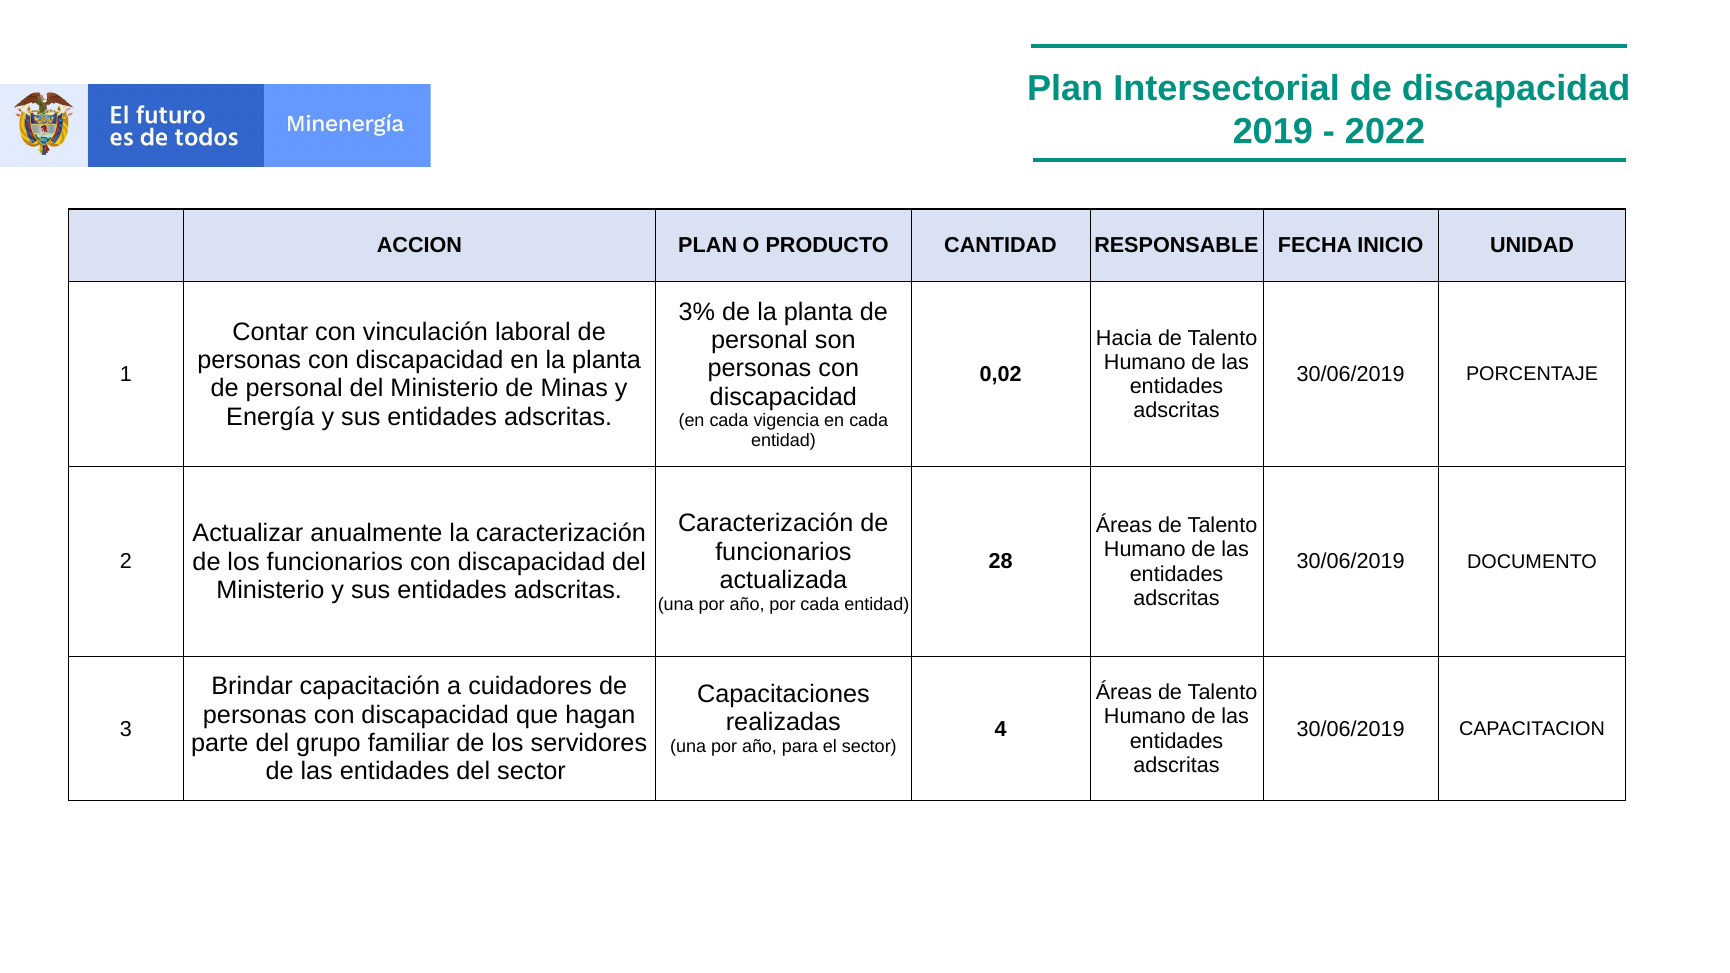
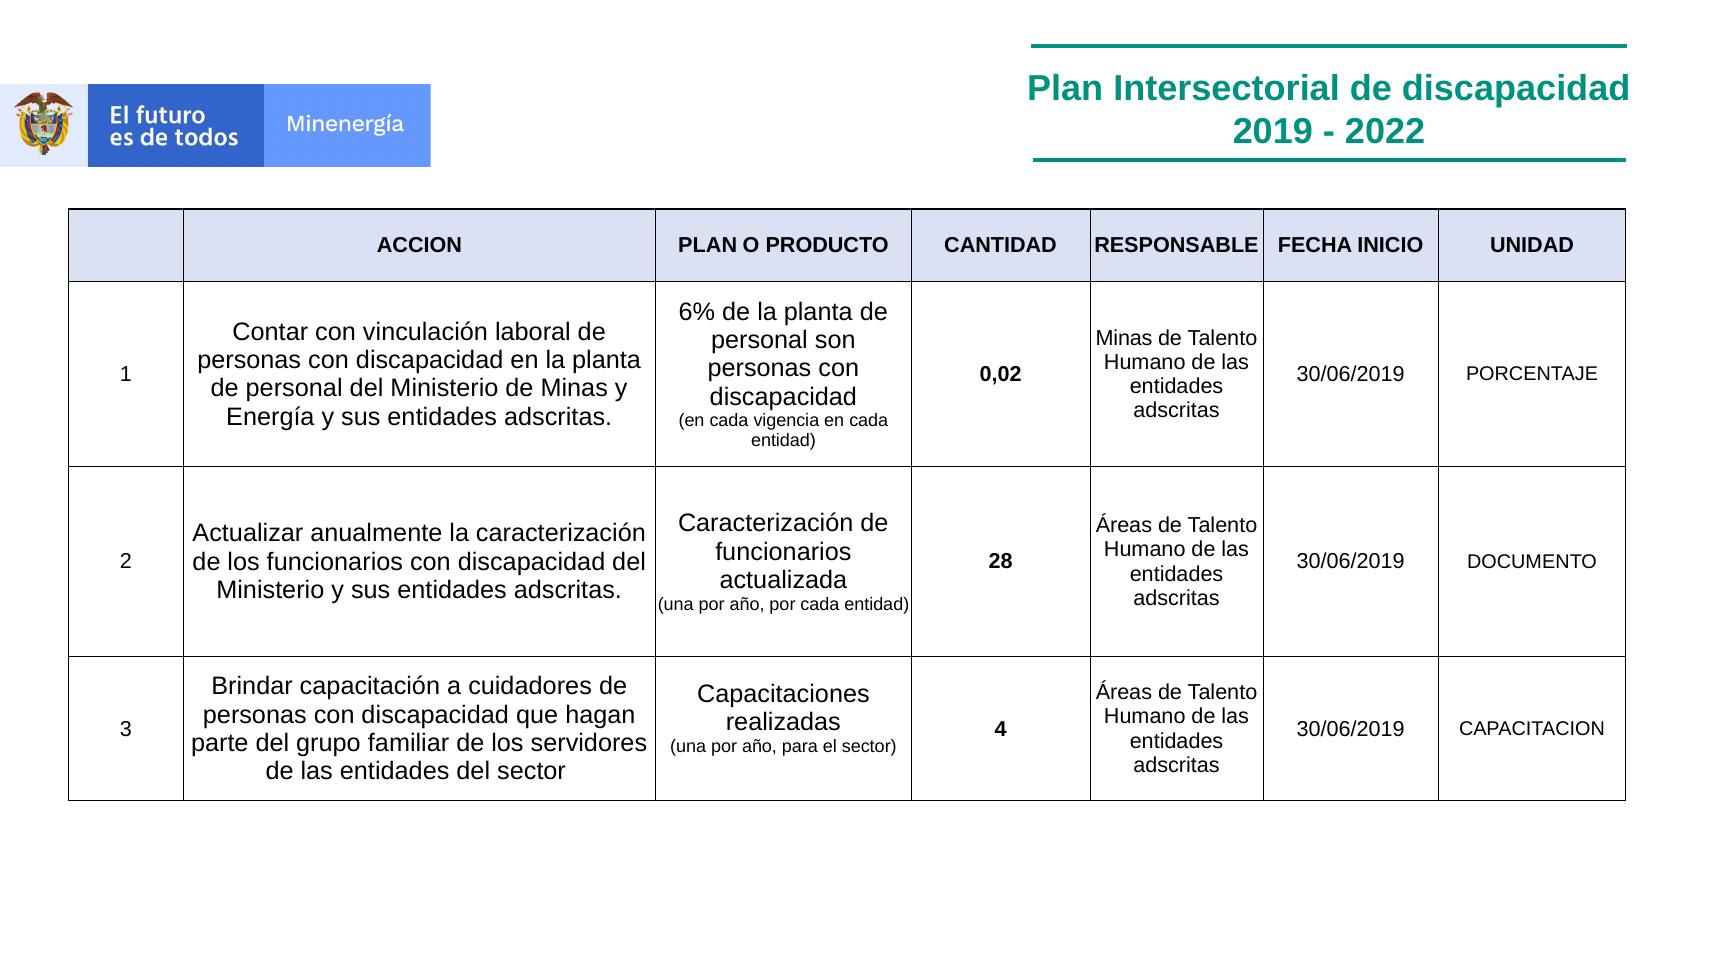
3%: 3% -> 6% (697, 312)
Hacia: Hacia -> Minas (1124, 338)
